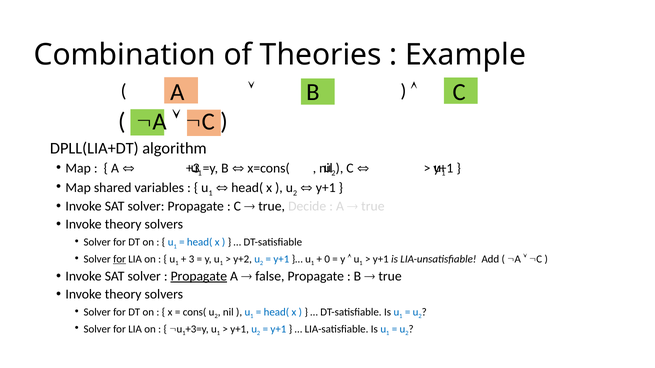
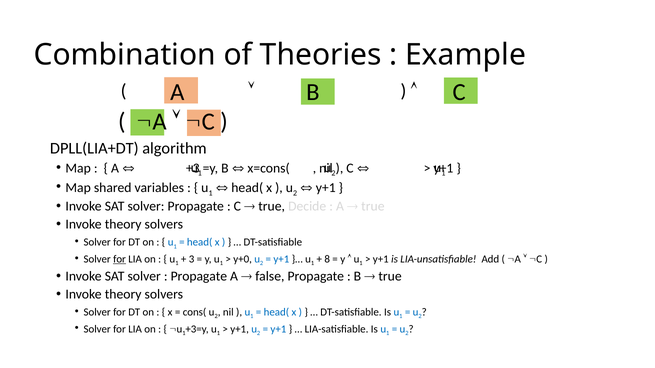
y+2: y+2 -> y+0 (243, 259)
0: 0 -> 8 (327, 259)
Propagate underline: present -> none (199, 276)
